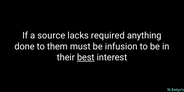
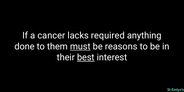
source: source -> cancer (51, 35)
must underline: none -> present (80, 46)
infusion: infusion -> reasons (121, 46)
